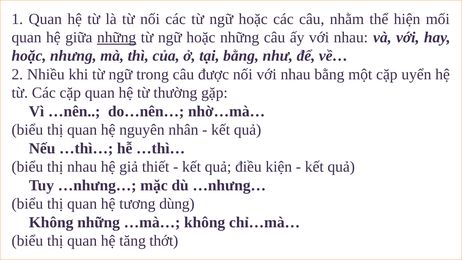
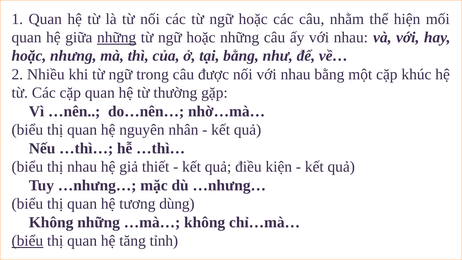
uyển: uyển -> khúc (416, 74)
biểu underline: none -> present (27, 241)
thớt: thớt -> tỉnh (164, 241)
